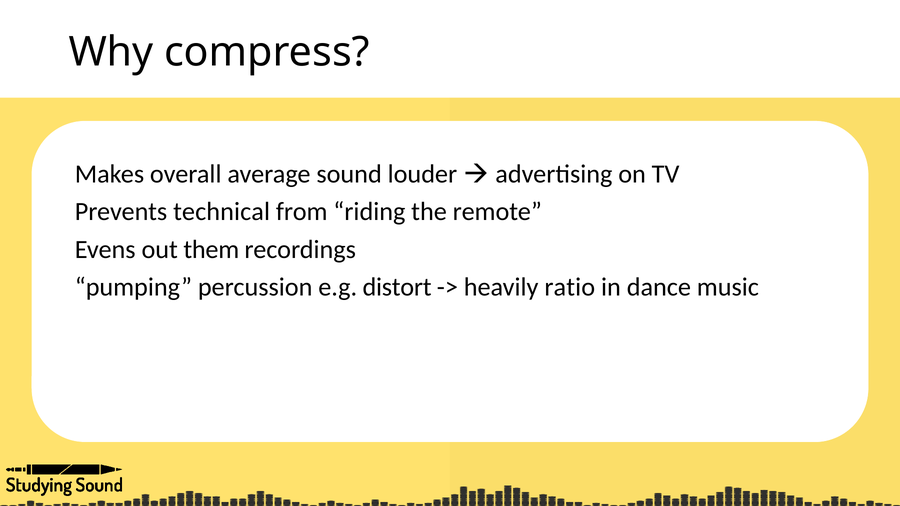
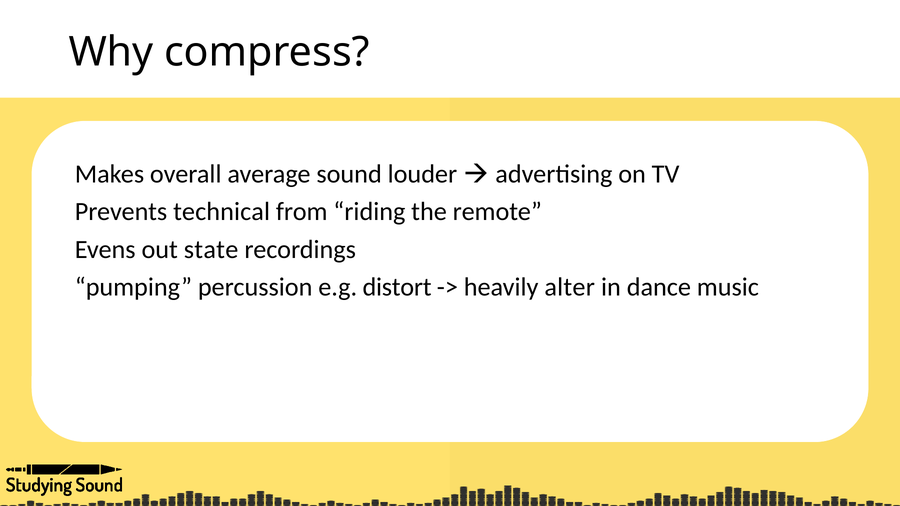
them: them -> state (211, 249)
ratio: ratio -> alter (570, 287)
